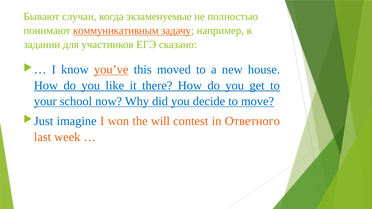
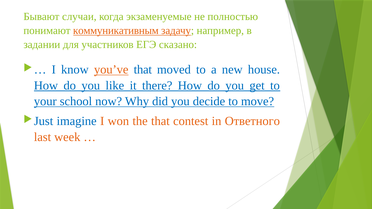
you’ve this: this -> that (143, 70)
the will: will -> that (160, 121)
